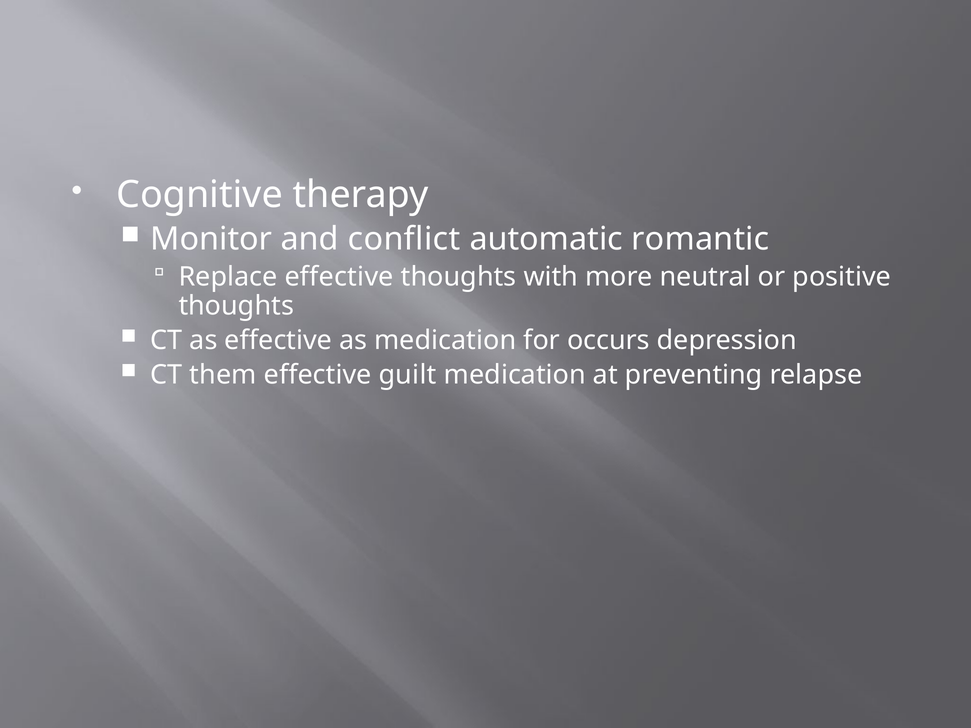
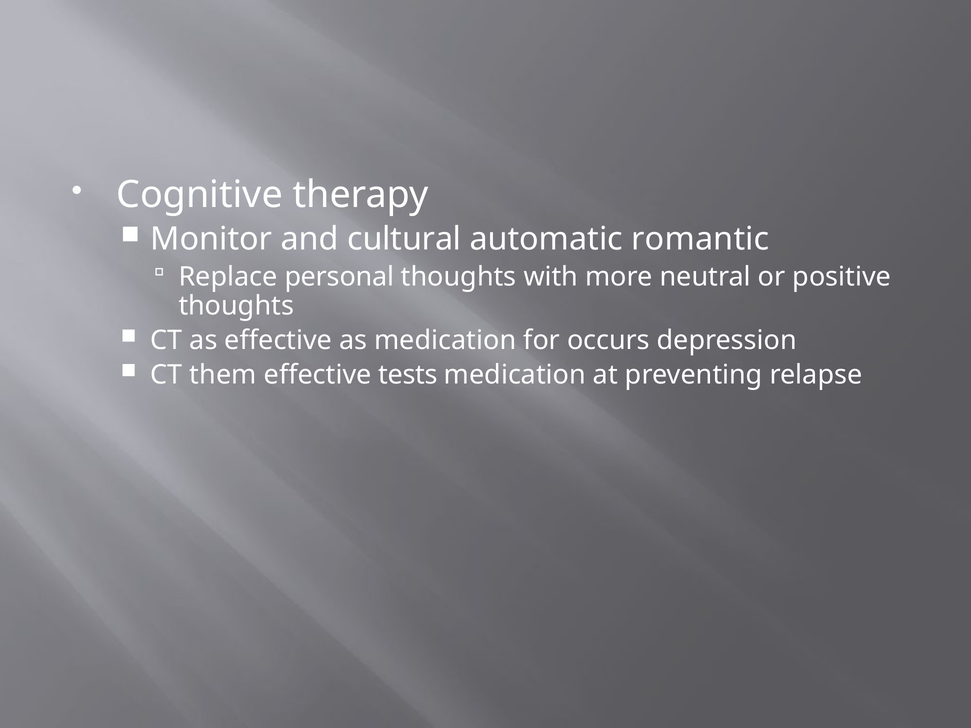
conflict: conflict -> cultural (404, 239)
Replace effective: effective -> personal (339, 277)
guilt: guilt -> tests (408, 375)
